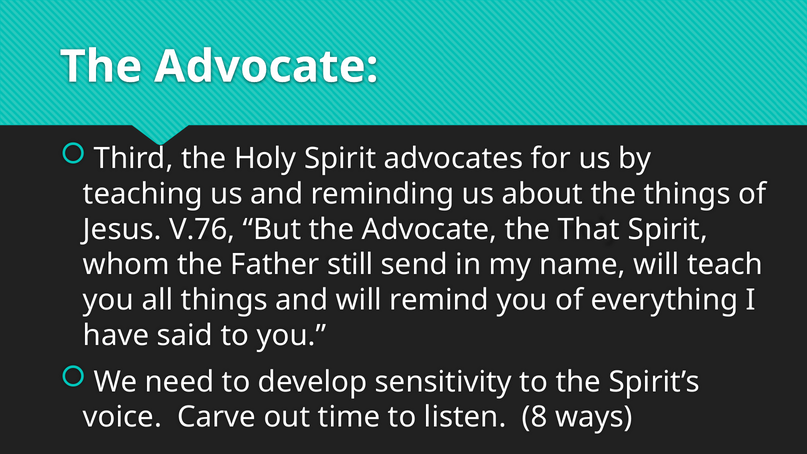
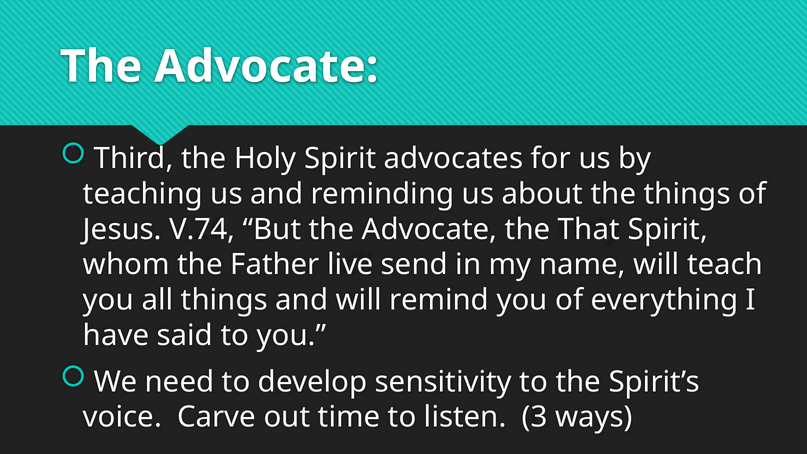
V.76: V.76 -> V.74 (202, 229)
still: still -> live (350, 265)
8: 8 -> 3 (535, 417)
